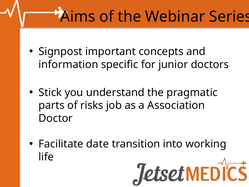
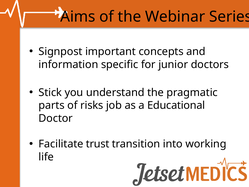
Association: Association -> Educational (176, 105)
date: date -> trust (98, 144)
